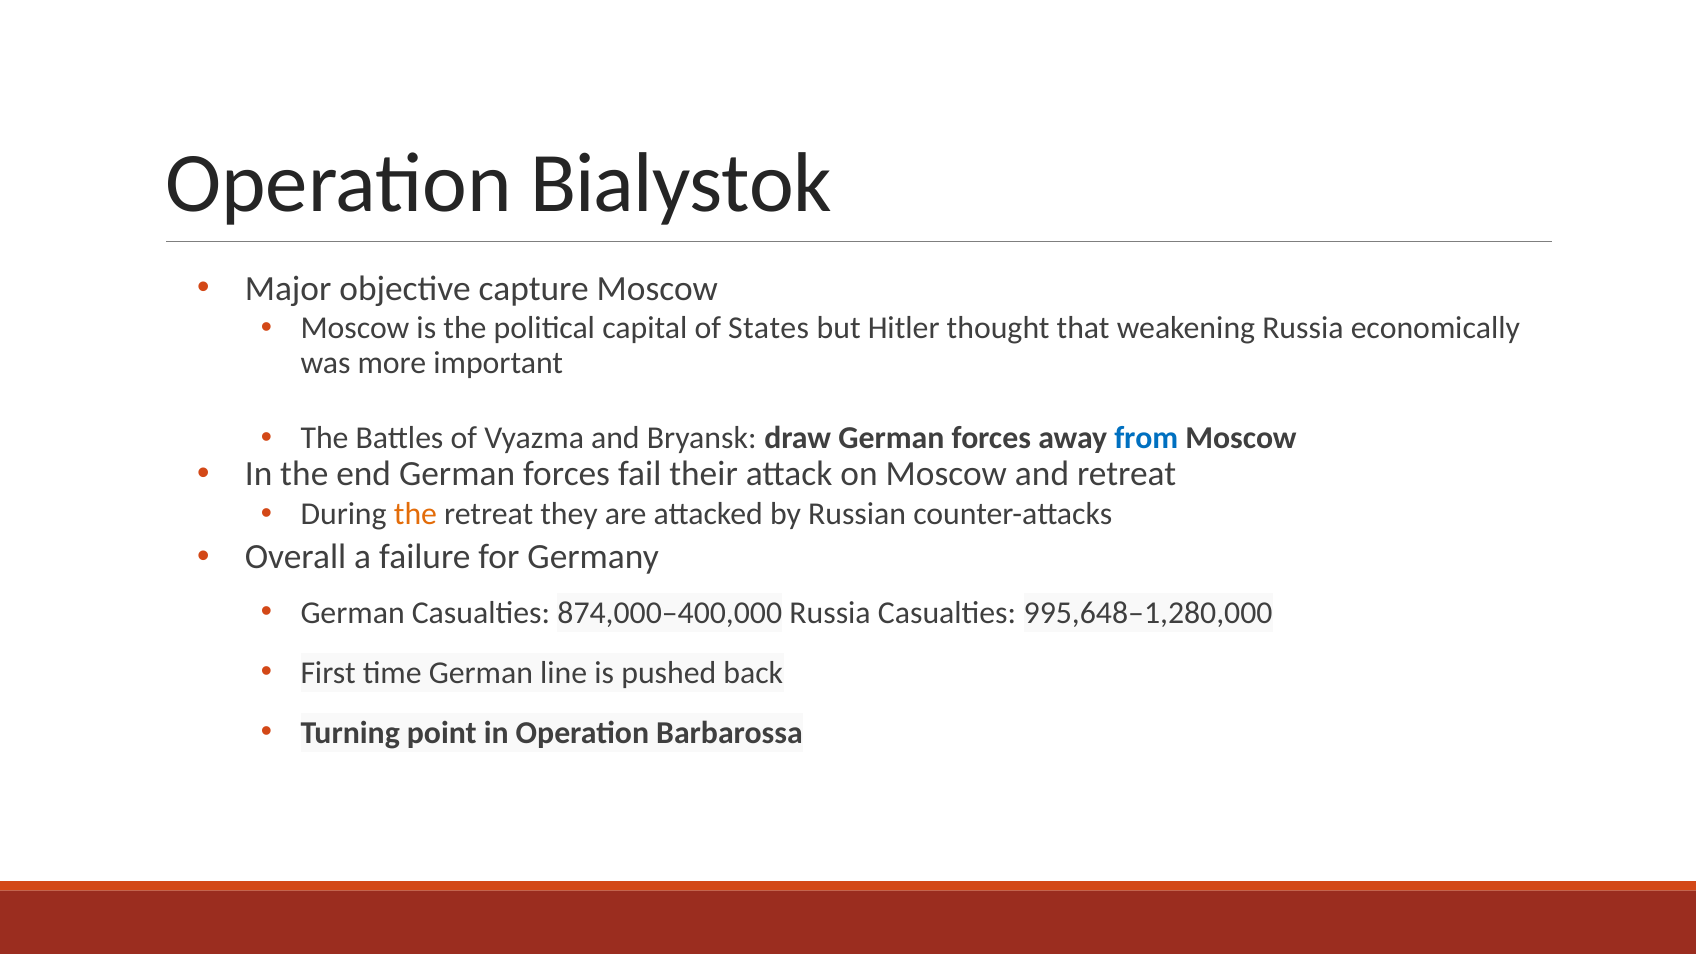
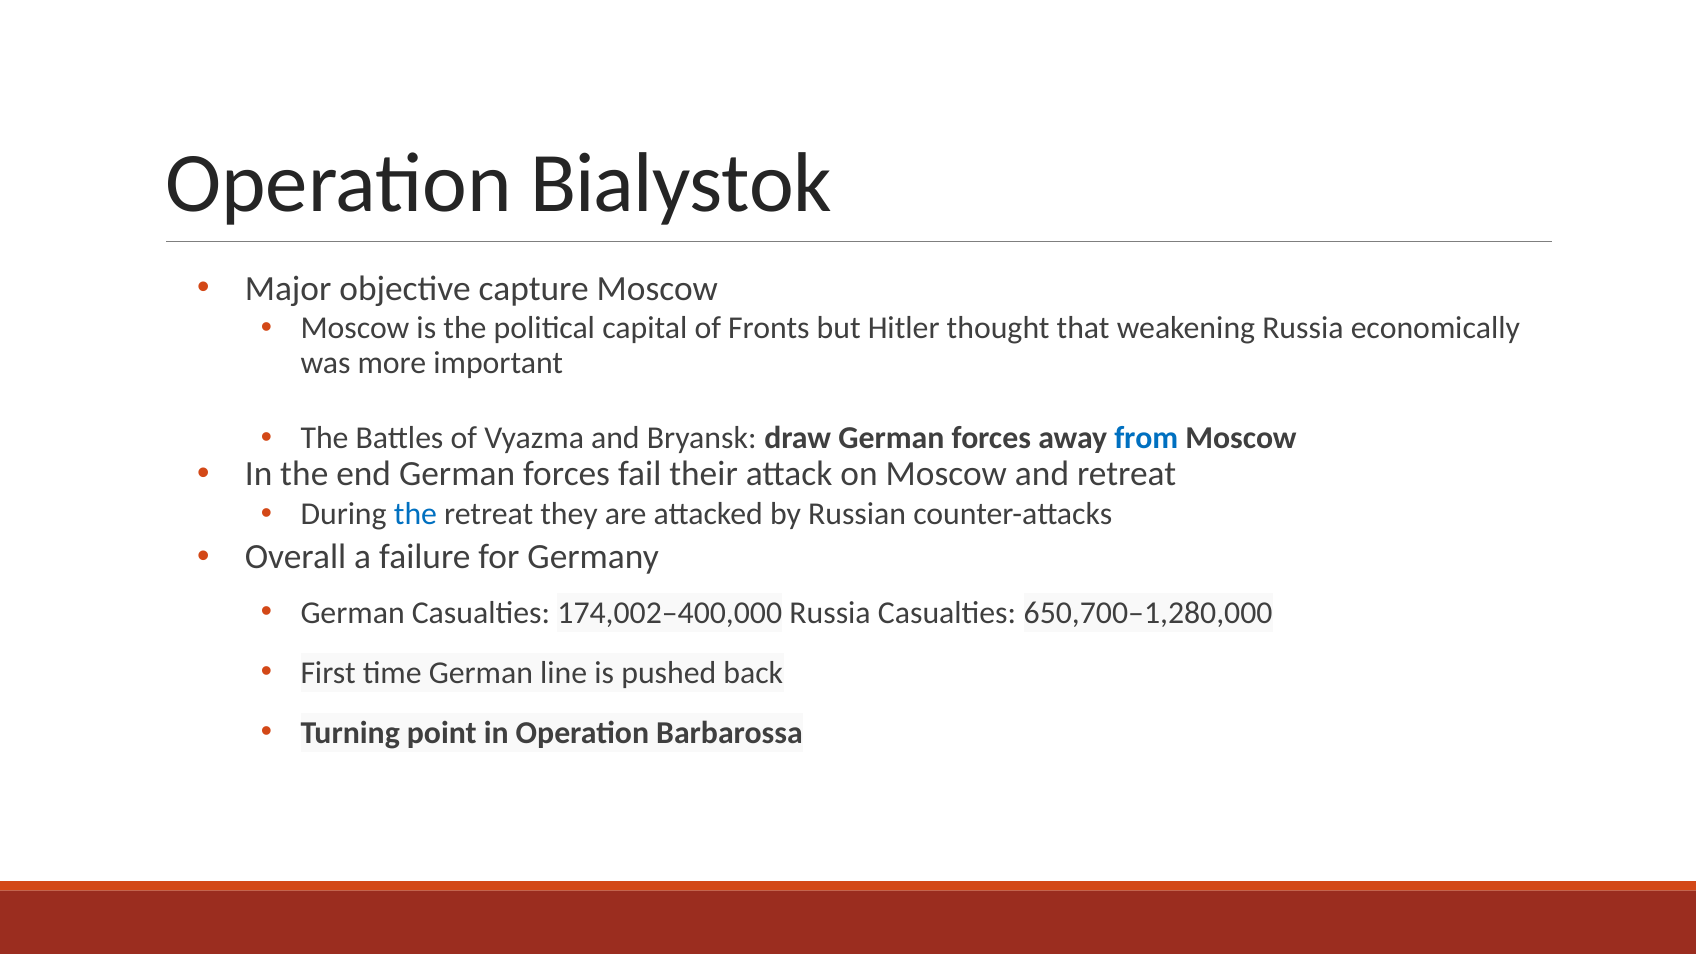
States: States -> Fronts (769, 328)
the colour: orange -> blue (415, 514)
874,000–400,000: 874,000–400,000 -> 174,002–400,000 (670, 613)
995,648–1,280,000: 995,648–1,280,000 -> 650,700–1,280,000 (1148, 613)
